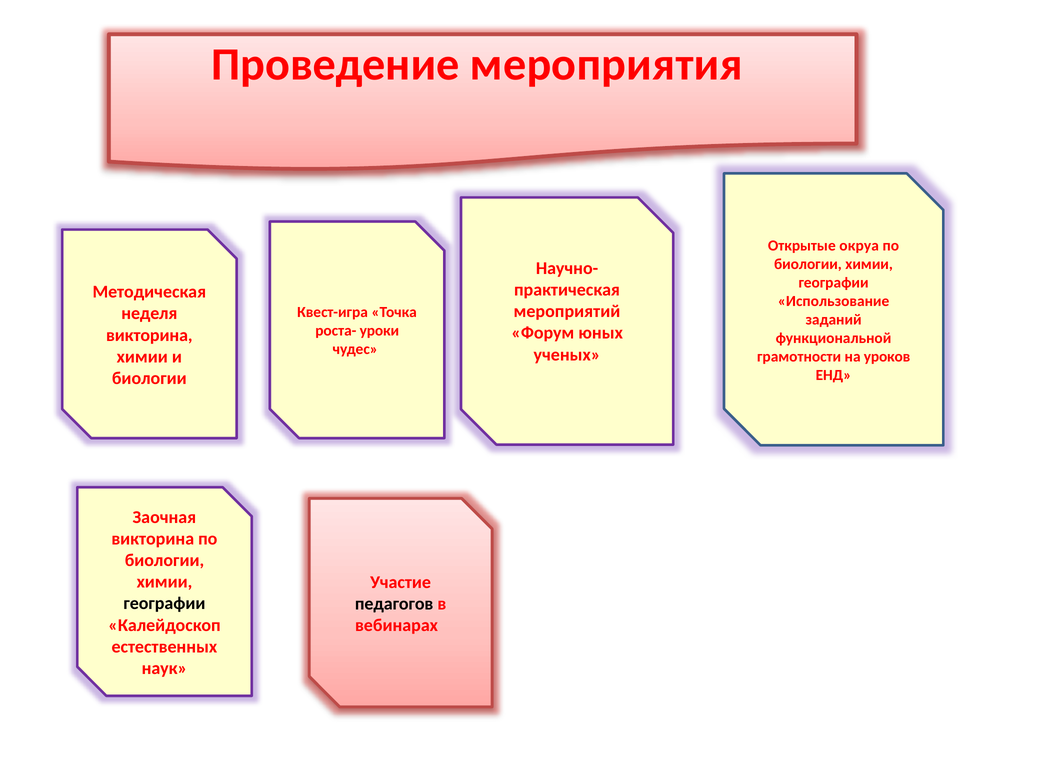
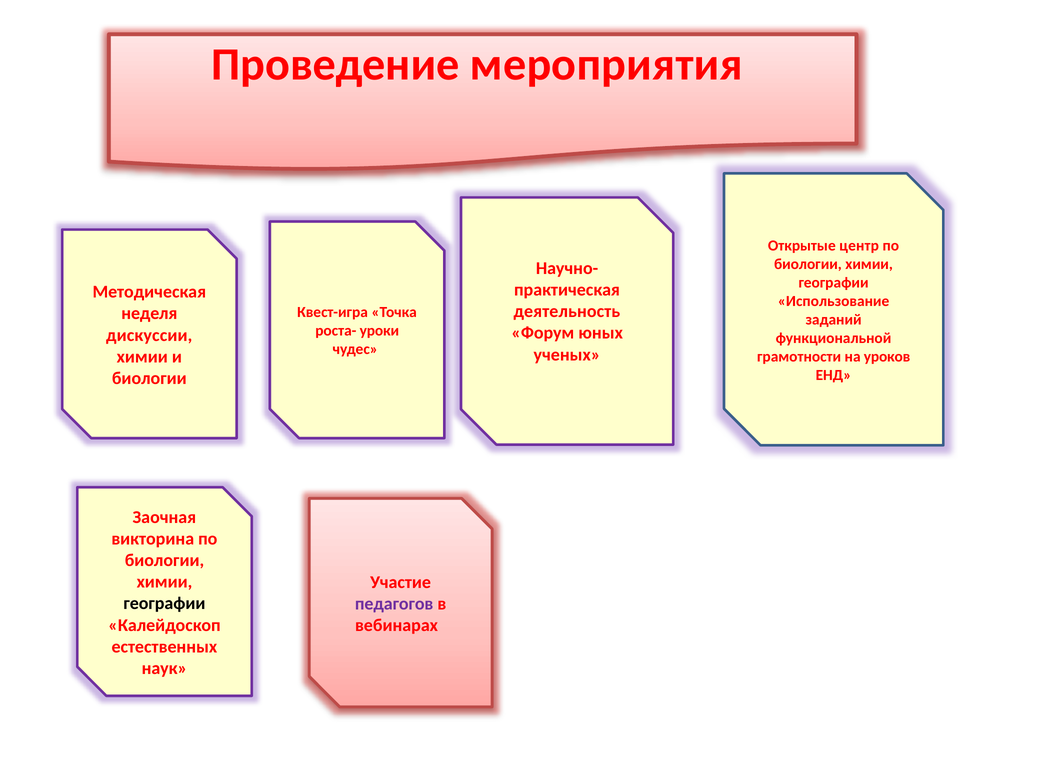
окруа: окруа -> центр (859, 246)
мероприятий: мероприятий -> деятельность (567, 311)
викторина: викторина -> дискуссии (149, 335)
педагогов colour: black -> purple (394, 604)
